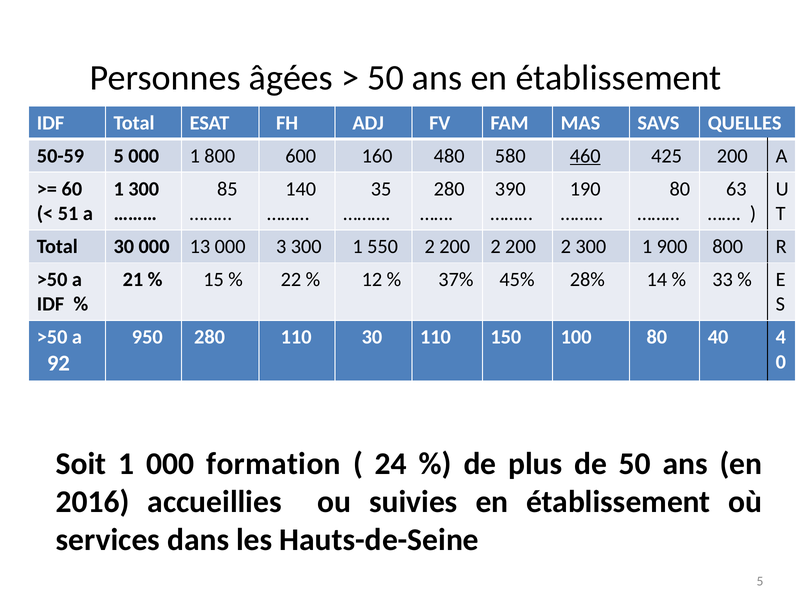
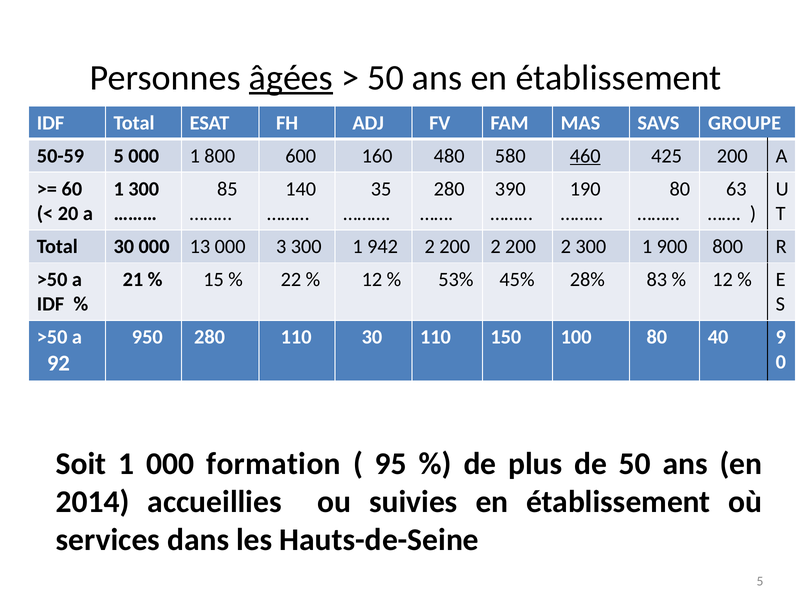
âgées underline: none -> present (291, 78)
QUELLES: QUELLES -> GROUPE (745, 123)
51: 51 -> 20 (68, 214)
550: 550 -> 942 (383, 247)
37%: 37% -> 53% (456, 279)
14: 14 -> 83 (657, 279)
33: 33 -> 12 (723, 279)
4: 4 -> 9 (781, 337)
24: 24 -> 95 (391, 464)
2016: 2016 -> 2014 (93, 502)
